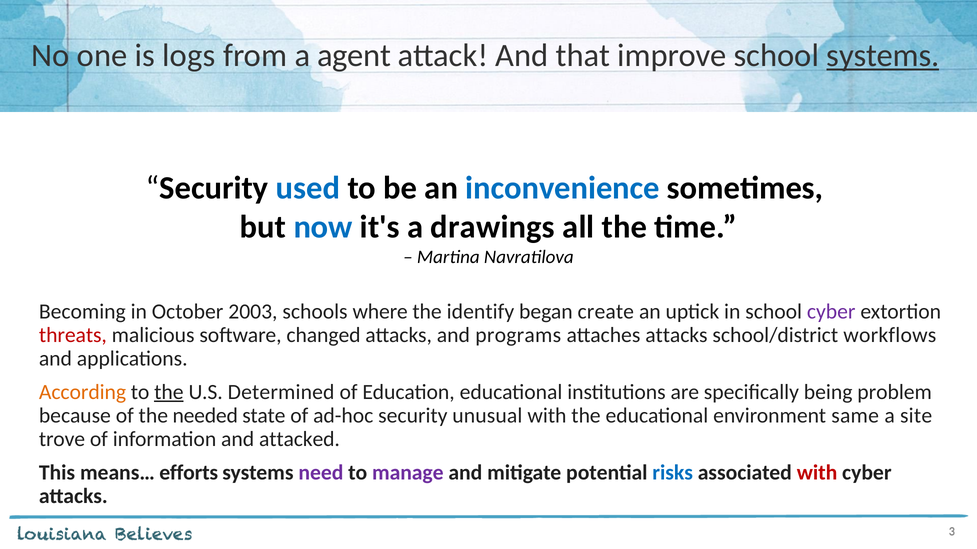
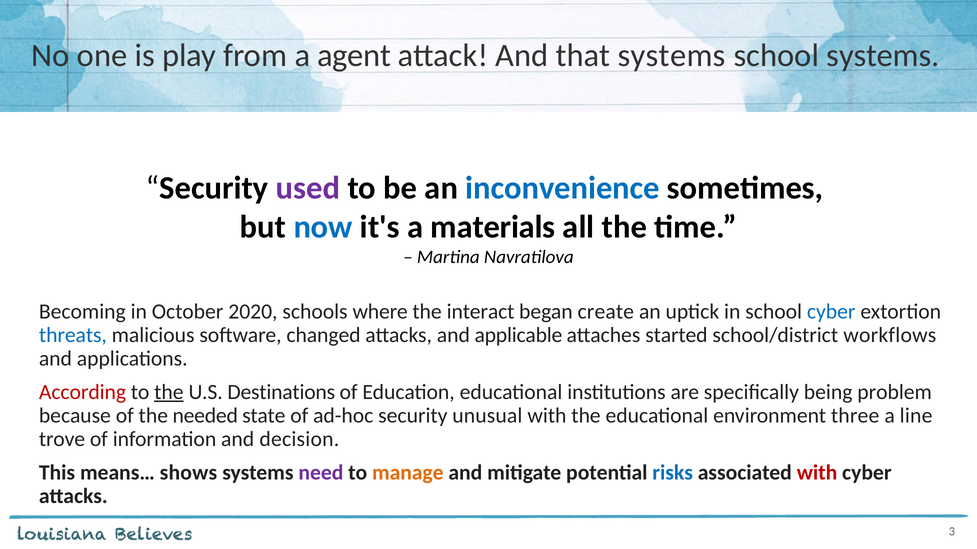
logs: logs -> play (189, 56)
that improve: improve -> systems (672, 56)
systems underline: present -> none (883, 56)
used colour: blue -> purple (308, 188)
drawings: drawings -> materials (493, 227)
2003: 2003 -> 2020 (253, 312)
identify: identify -> interact (481, 312)
cyber colour: purple -> blue (831, 312)
threats colour: red -> blue (73, 335)
programs: programs -> applicable (518, 335)
attaches attacks: attacks -> started (676, 335)
According colour: orange -> red (83, 392)
Determined: Determined -> Destinations (281, 392)
same: same -> three (855, 416)
site: site -> line (916, 416)
attacked: attacked -> decision (299, 439)
efforts: efforts -> shows (188, 473)
manage colour: purple -> orange (408, 473)
